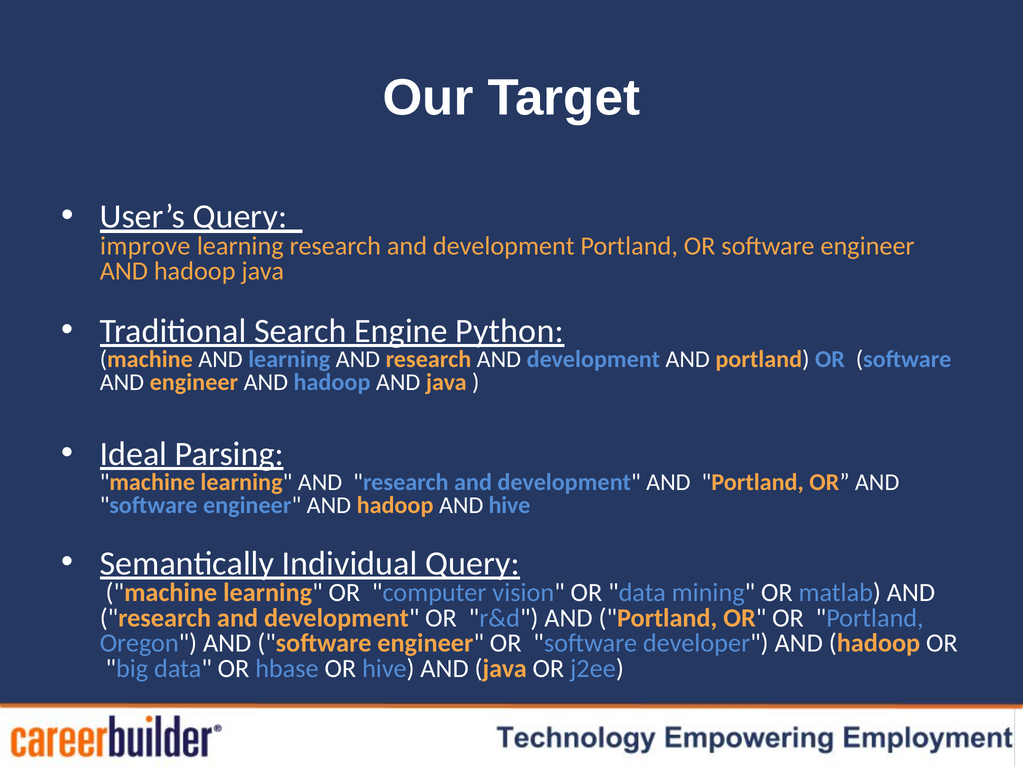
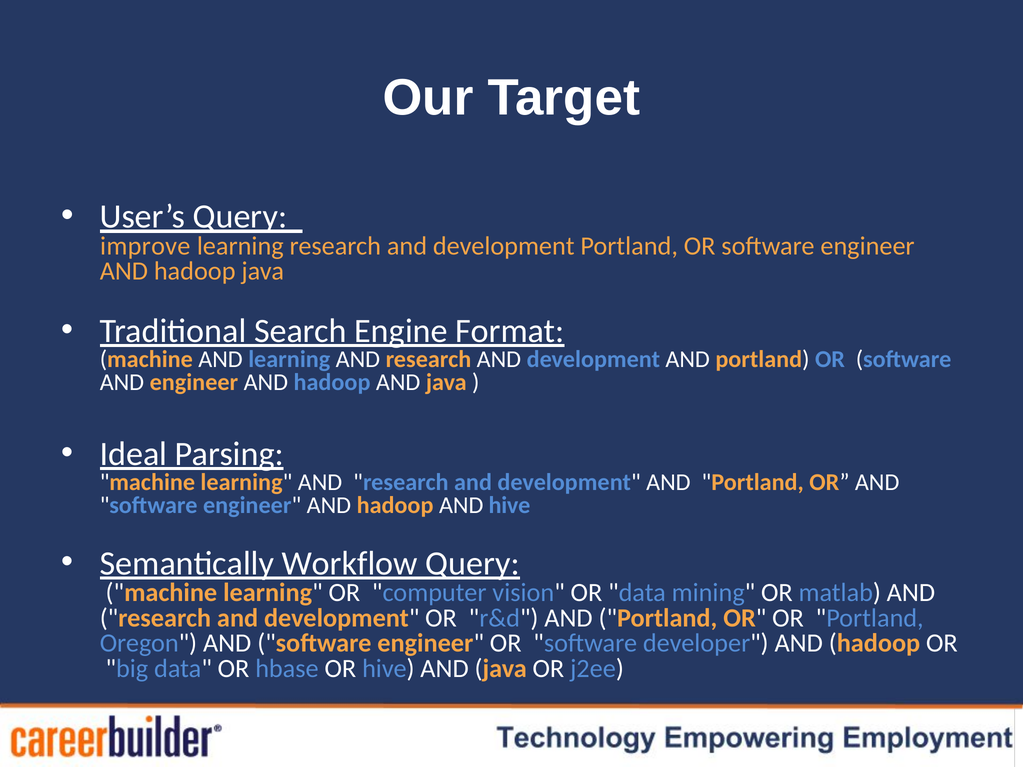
Python: Python -> Format (510, 331)
Individual: Individual -> Workflow (350, 563)
